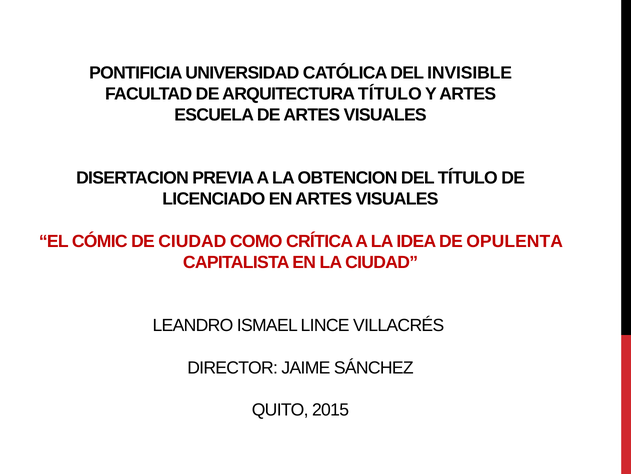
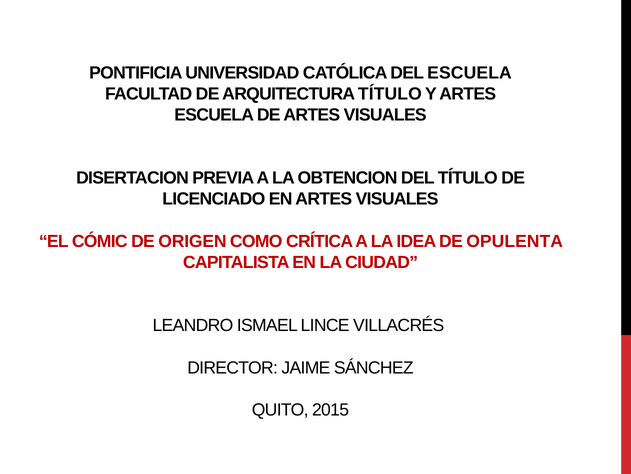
DEL INVISIBLE: INVISIBLE -> ESCUELA (469, 73)
DE CIUDAD: CIUDAD -> ORIGEN (192, 241)
